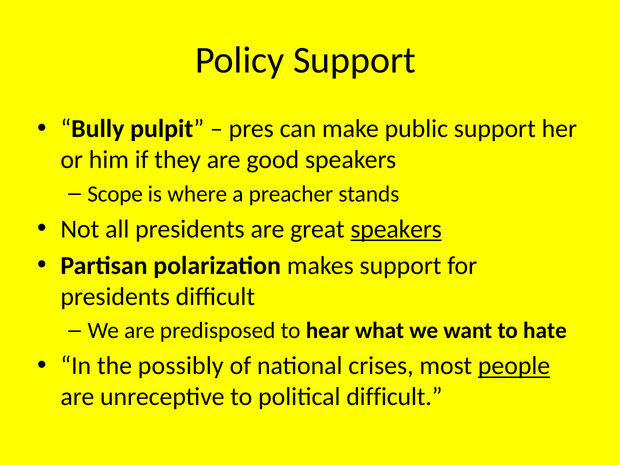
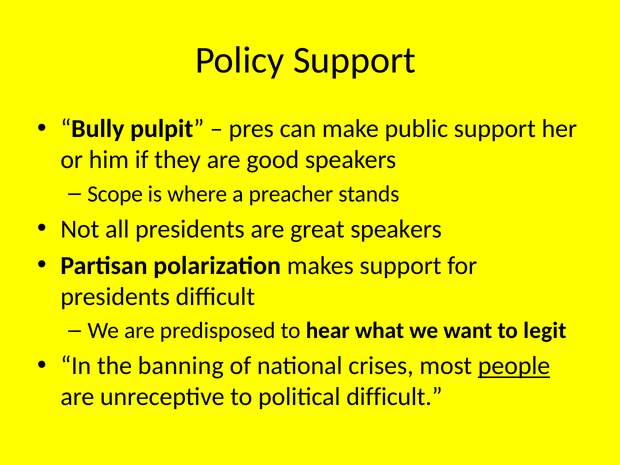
speakers underline: present -> none (396, 229)
hate: hate -> legit (545, 331)
possibly: possibly -> banning (181, 366)
